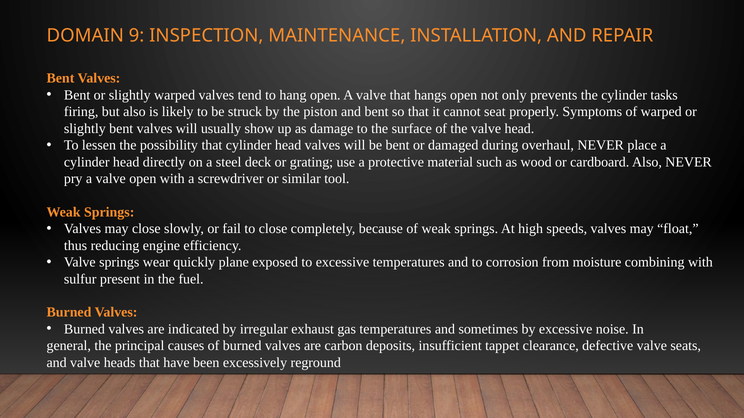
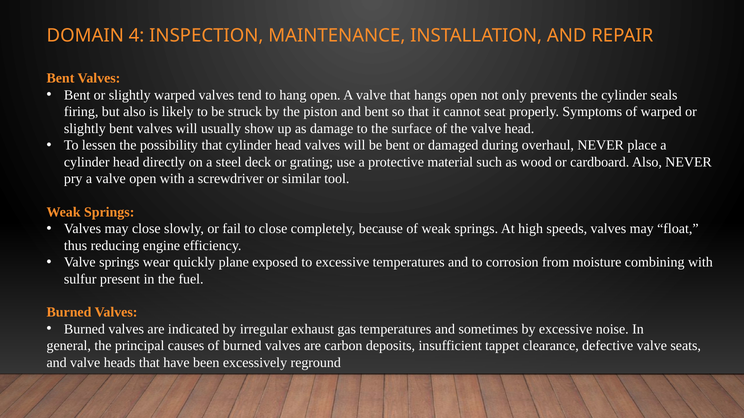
9: 9 -> 4 (137, 36)
tasks: tasks -> seals (664, 95)
